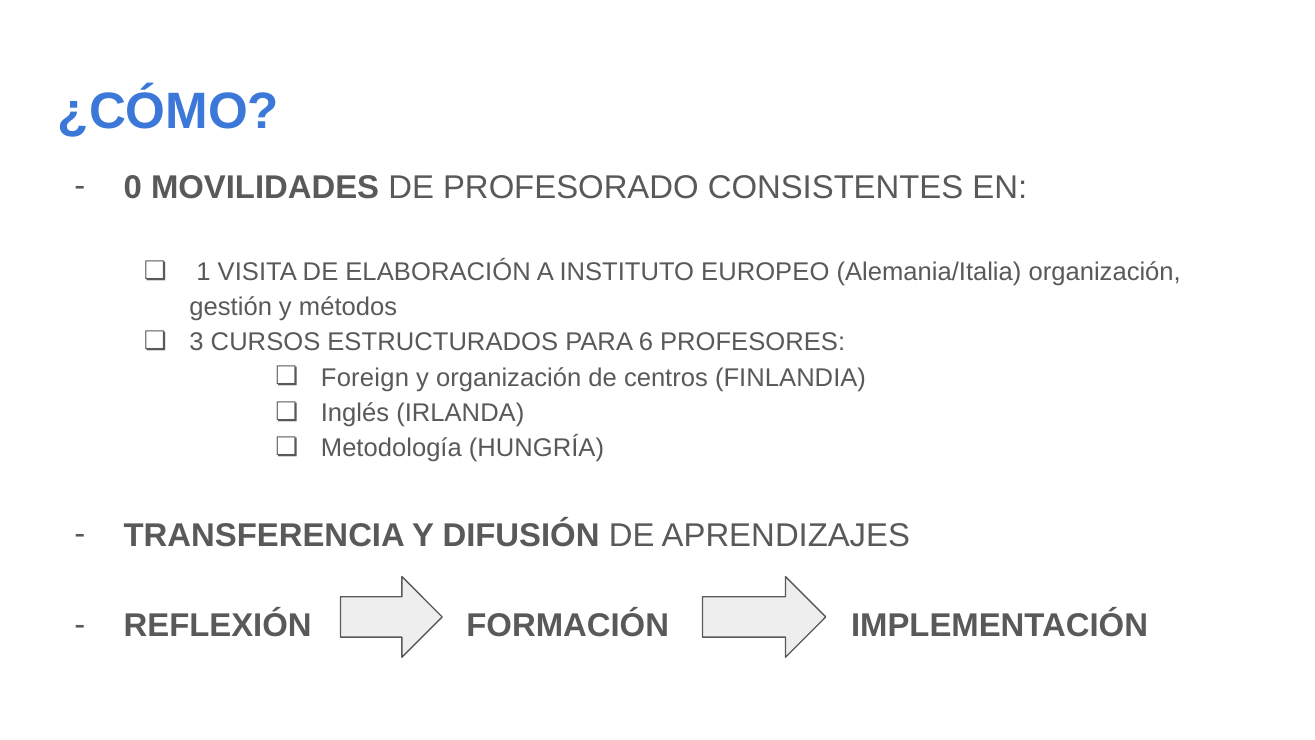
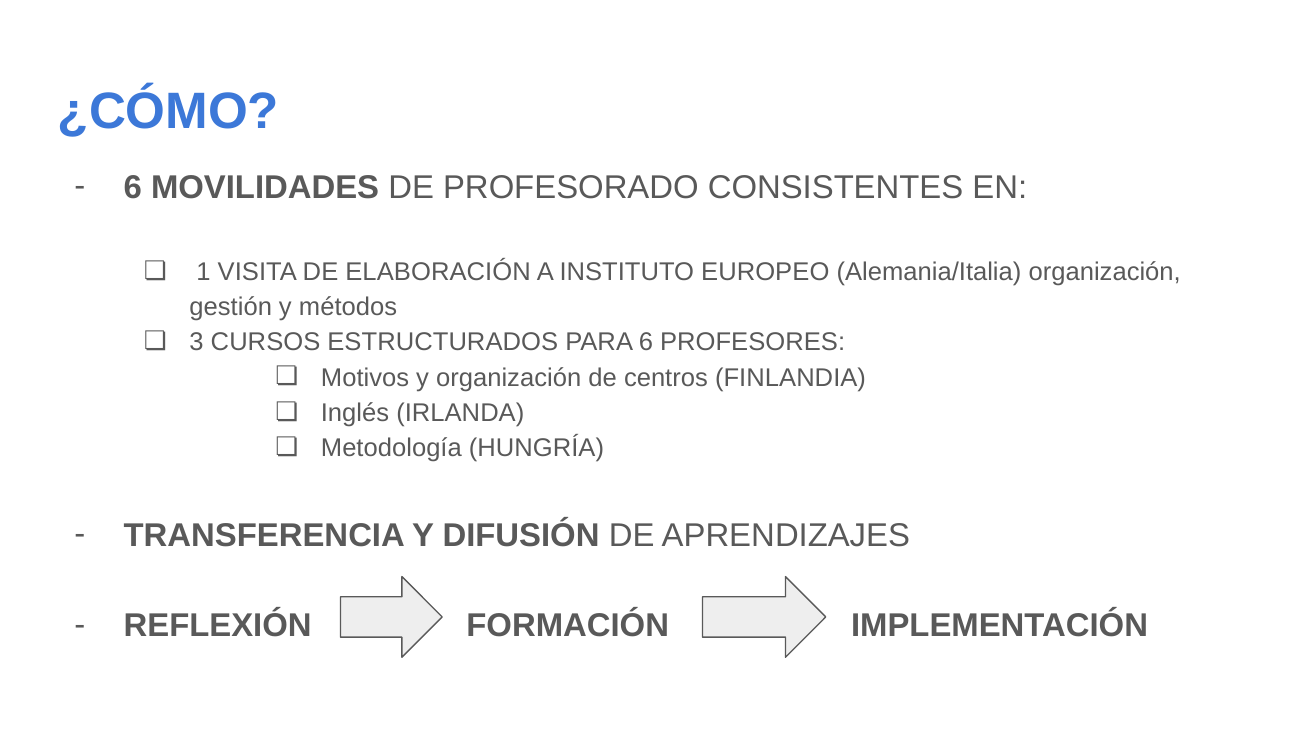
0: 0 -> 6 (133, 187)
Foreign: Foreign -> Motivos (365, 378)
